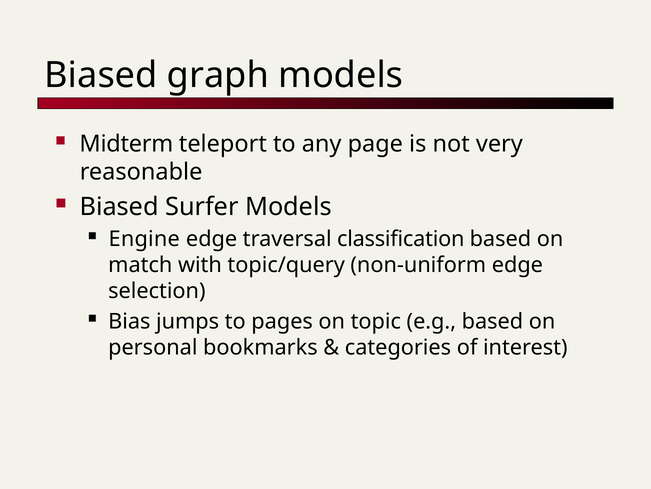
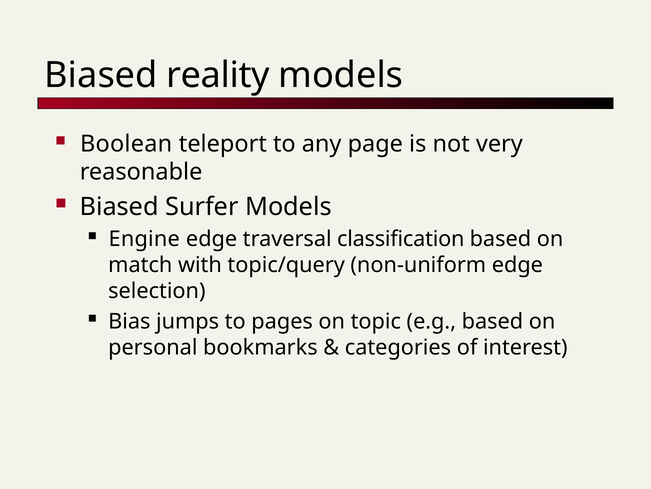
graph: graph -> reality (218, 75)
Midterm: Midterm -> Boolean (126, 144)
